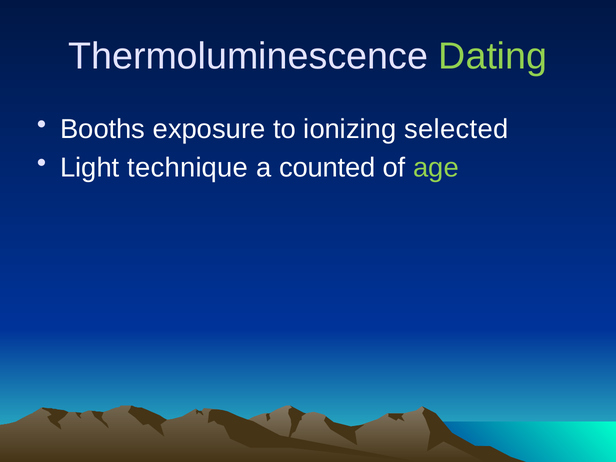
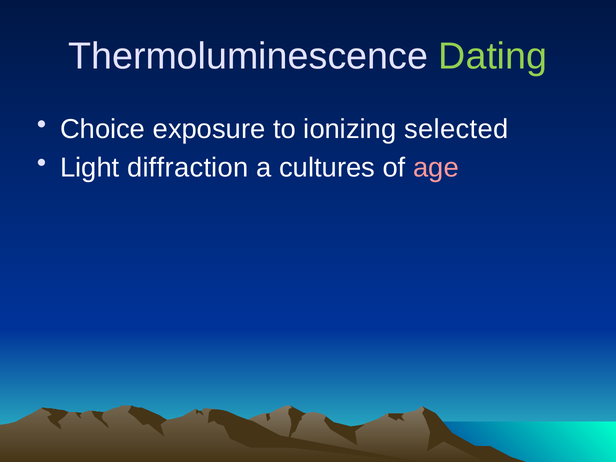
Booths: Booths -> Choice (103, 129)
technique: technique -> diffraction (188, 168)
counted: counted -> cultures (327, 168)
age colour: light green -> pink (436, 168)
